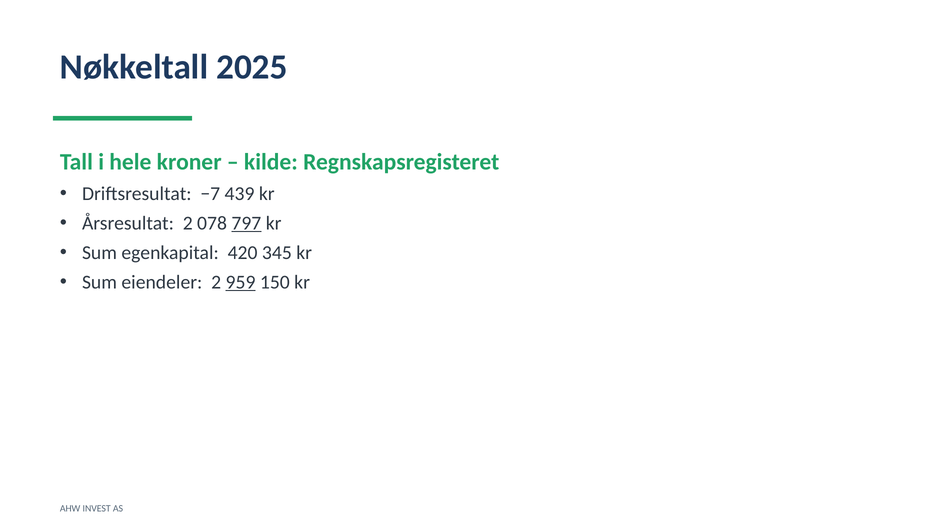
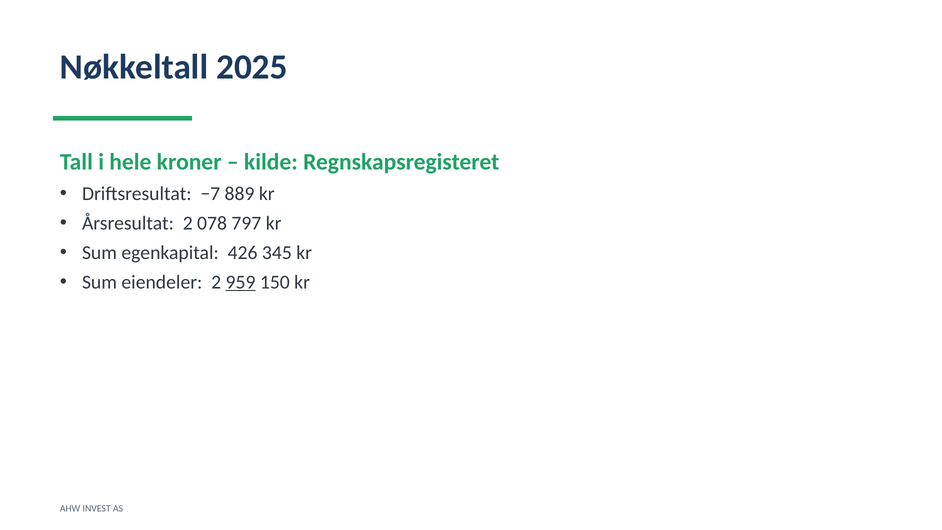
439: 439 -> 889 (240, 194)
797 underline: present -> none (246, 223)
420: 420 -> 426 (243, 253)
